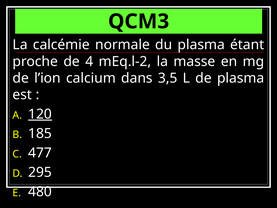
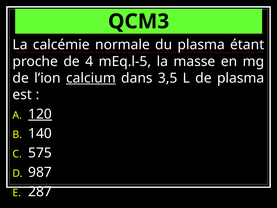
mEq.l-2: mEq.l-2 -> mEq.l-5 (125, 61)
calcium underline: none -> present (91, 78)
185: 185 -> 140 (40, 133)
477: 477 -> 575 (40, 153)
295: 295 -> 987 (40, 172)
480: 480 -> 287 (40, 192)
